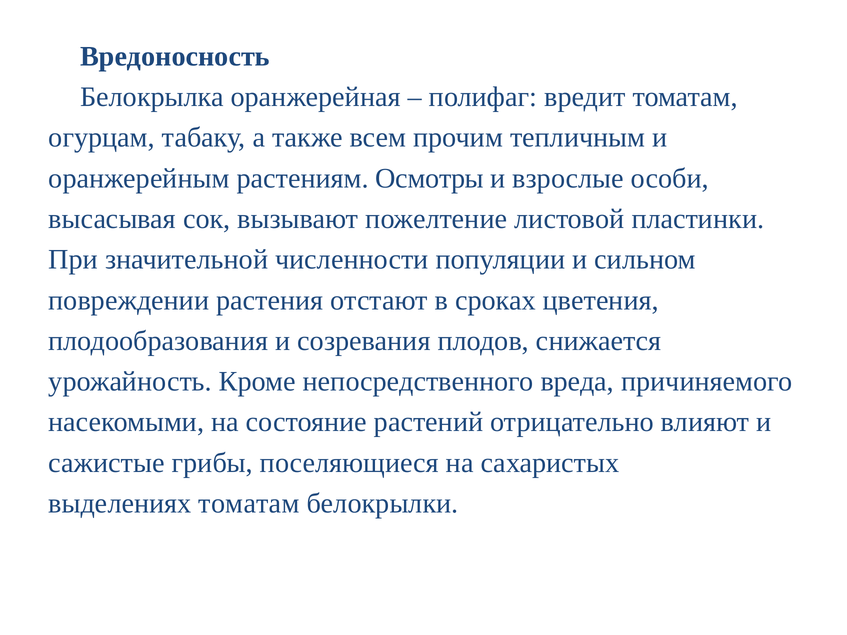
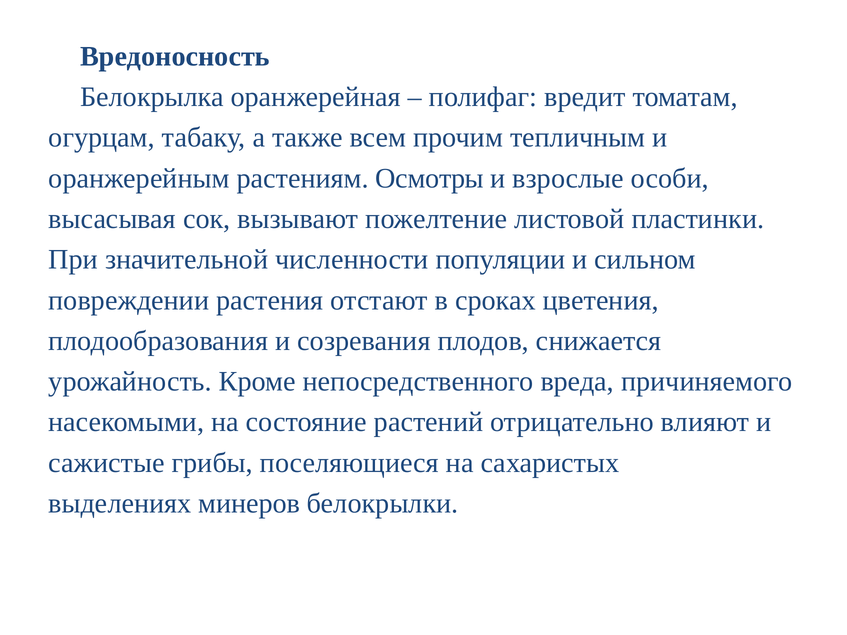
выделениях томатам: томатам -> минеров (249, 504)
